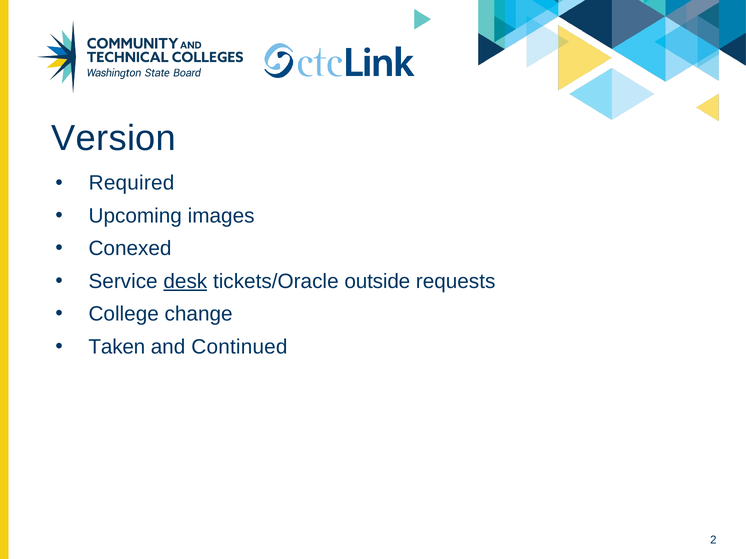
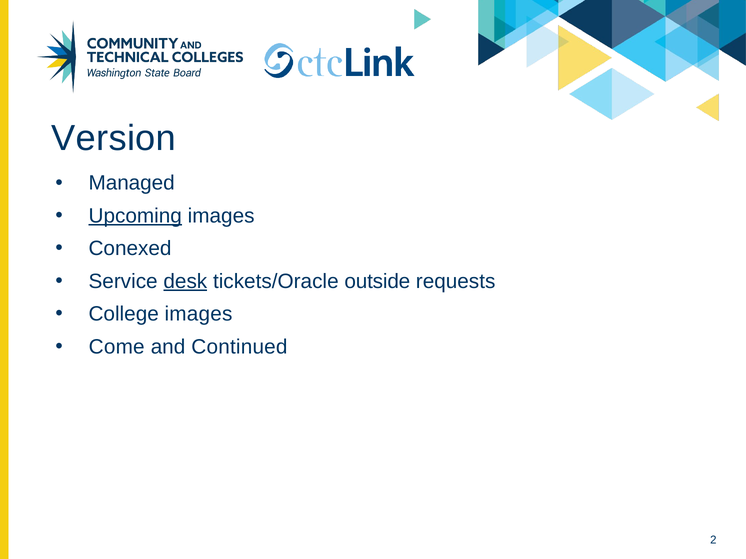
Required: Required -> Managed (132, 183)
Upcoming underline: none -> present (135, 216)
College change: change -> images (198, 314)
Taken: Taken -> Come (117, 347)
